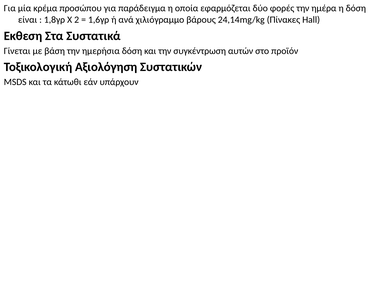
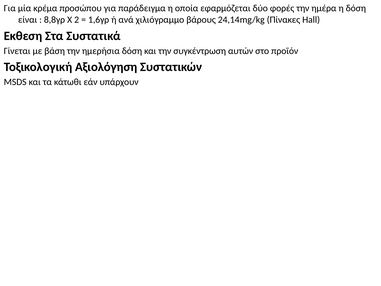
1,8γρ: 1,8γρ -> 8,8γρ (55, 20)
